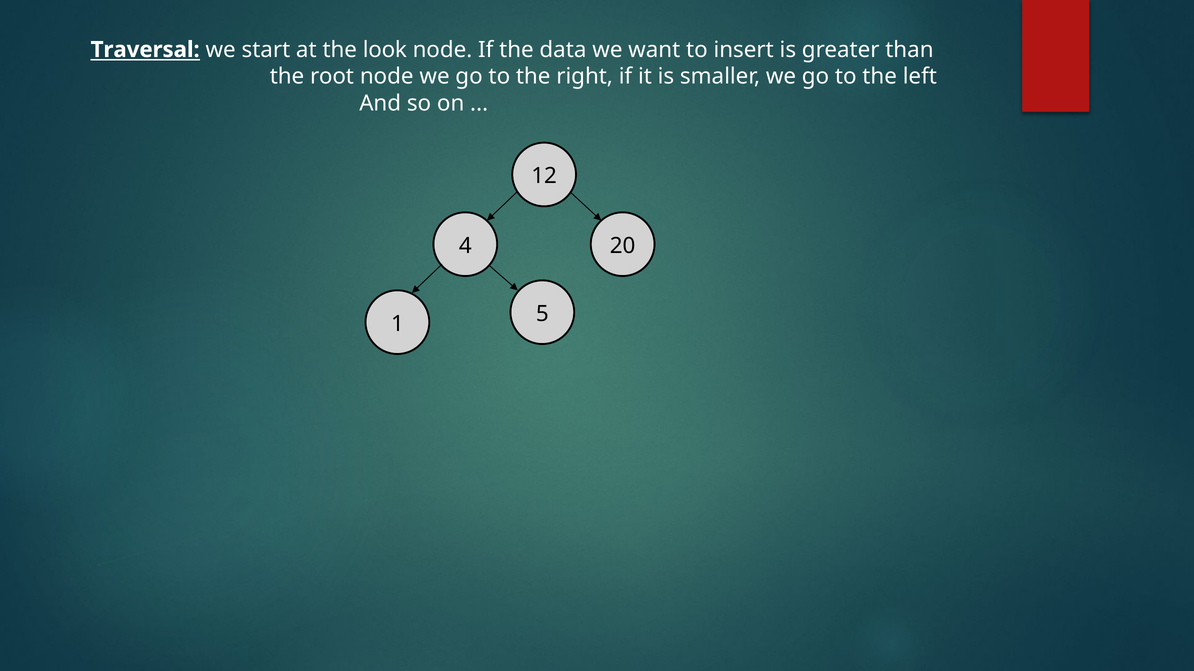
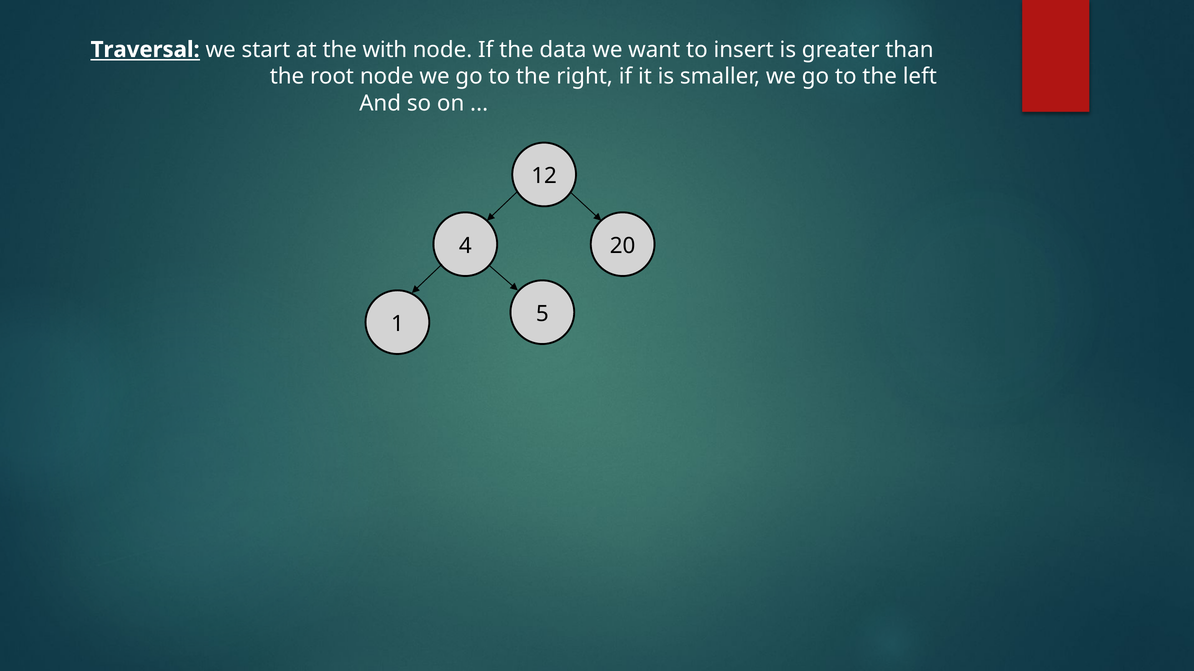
look: look -> with (385, 50)
